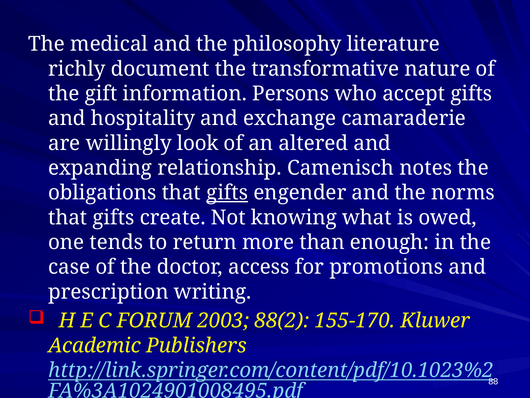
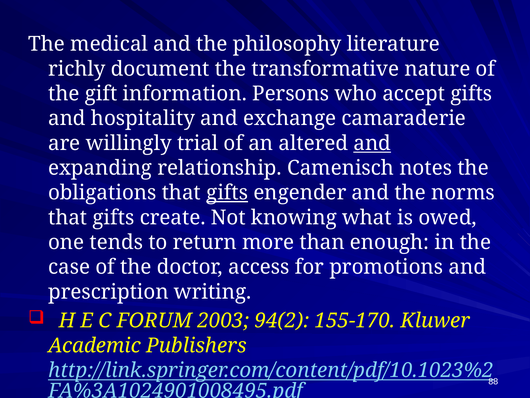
look: look -> trial (198, 143)
and underline: none -> present (372, 143)
88(2: 88(2 -> 94(2 (282, 320)
